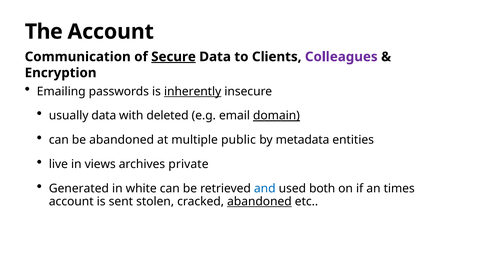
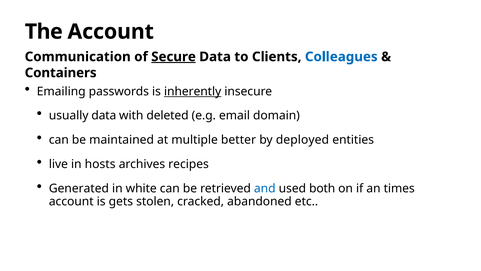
Colleagues colour: purple -> blue (341, 57)
Encryption: Encryption -> Containers (61, 73)
domain underline: present -> none (276, 115)
be abandoned: abandoned -> maintained (122, 140)
public: public -> better (239, 140)
metadata: metadata -> deployed (302, 140)
views: views -> hosts (100, 164)
private: private -> recipes (189, 164)
sent: sent -> gets (121, 201)
abandoned underline: present -> none (259, 201)
